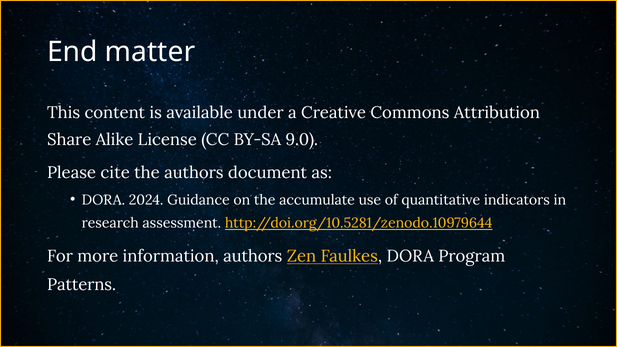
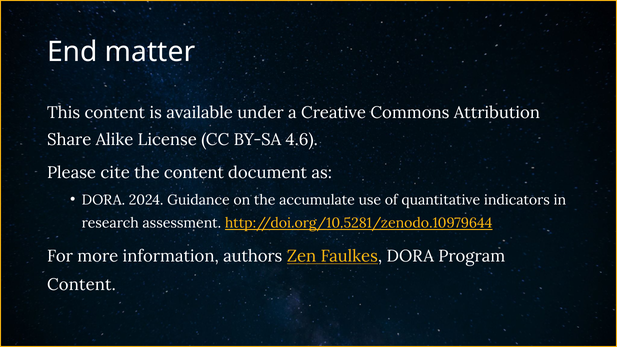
9.0: 9.0 -> 4.6 (302, 140)
the authors: authors -> content (194, 173)
Patterns: Patterns -> Content (81, 285)
